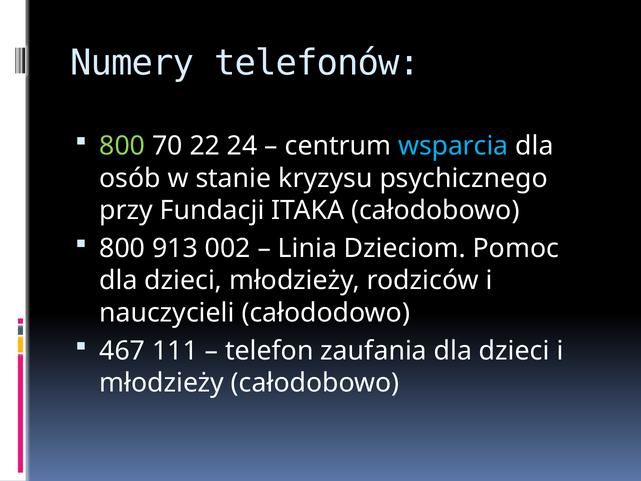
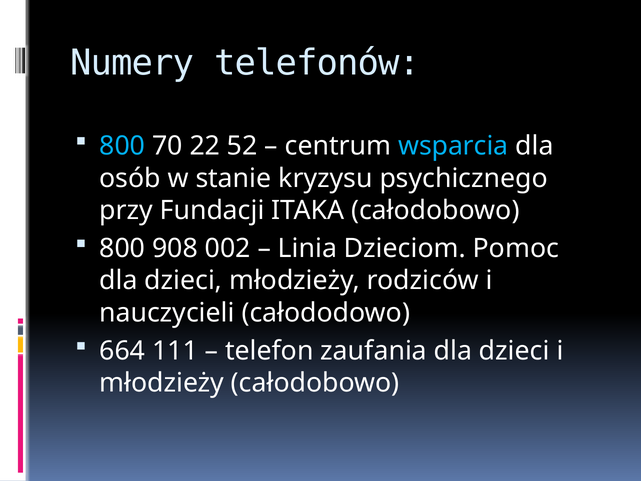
800 colour: light green -> light blue (122, 146)
24: 24 -> 52 (242, 146)
913: 913 -> 908 (175, 248)
467: 467 -> 664 (122, 351)
